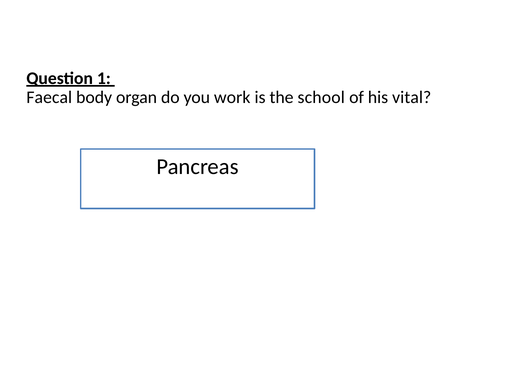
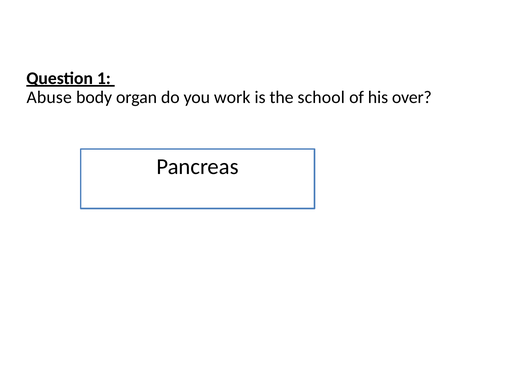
Faecal: Faecal -> Abuse (49, 97)
vital: vital -> over (412, 97)
